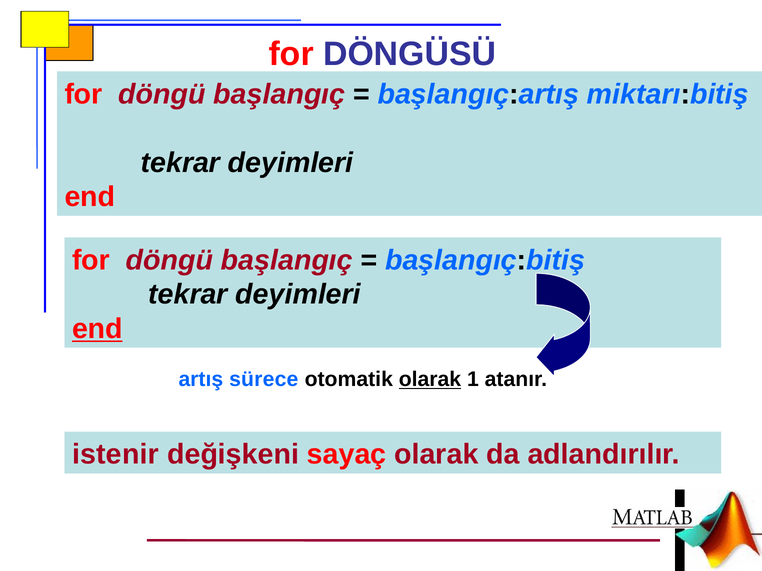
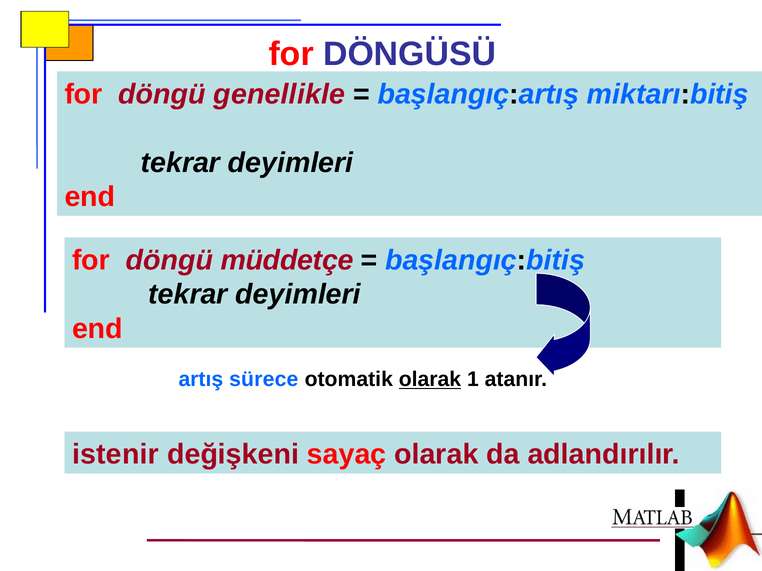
başlangıç: başlangıç -> genellikle (279, 94)
başlangıç: başlangıç -> müddetçe (287, 260)
end underline: present -> none (97, 329)
